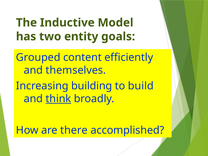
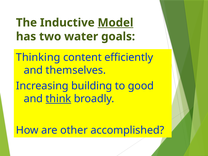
Model underline: none -> present (116, 23)
entity: entity -> water (81, 37)
Grouped: Grouped -> Thinking (38, 57)
build: build -> good (141, 86)
there: there -> other (74, 130)
